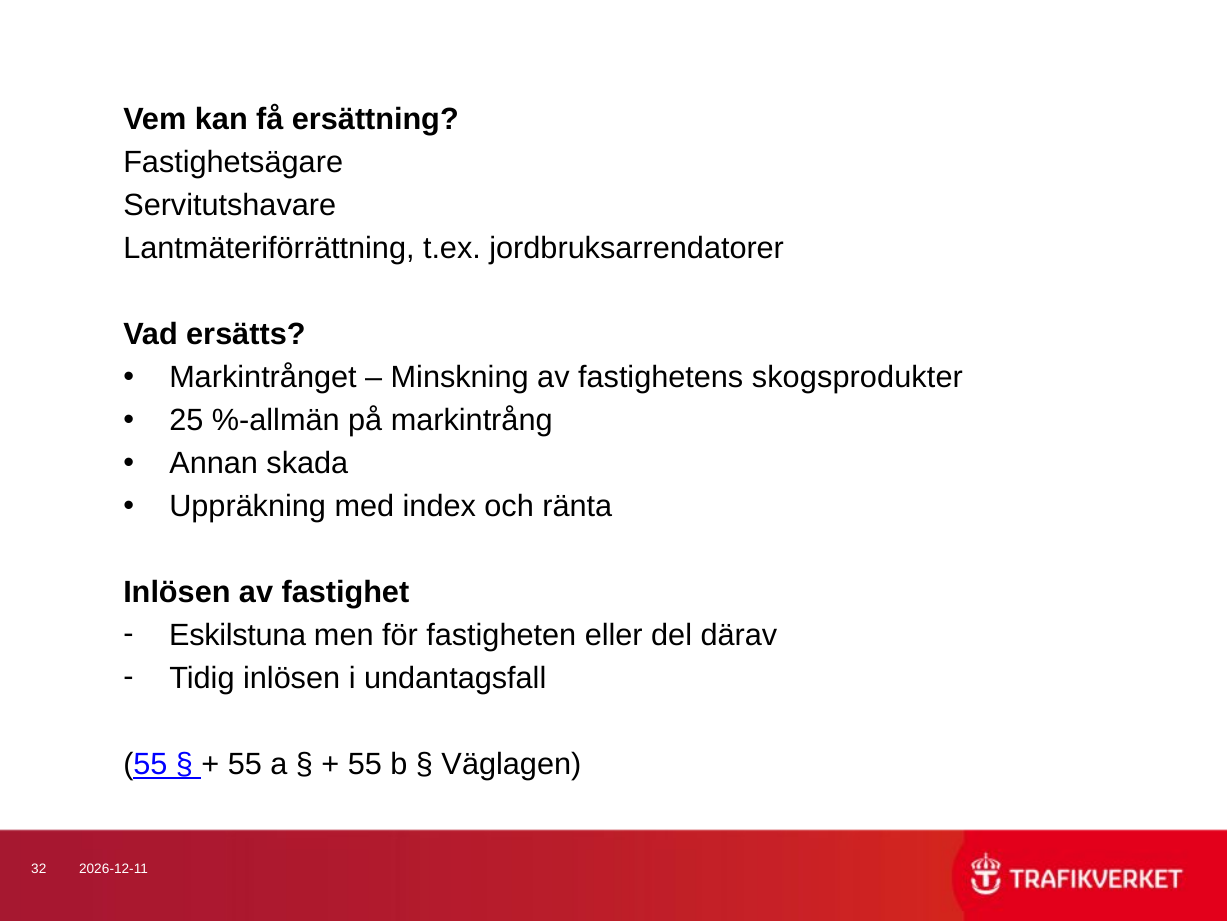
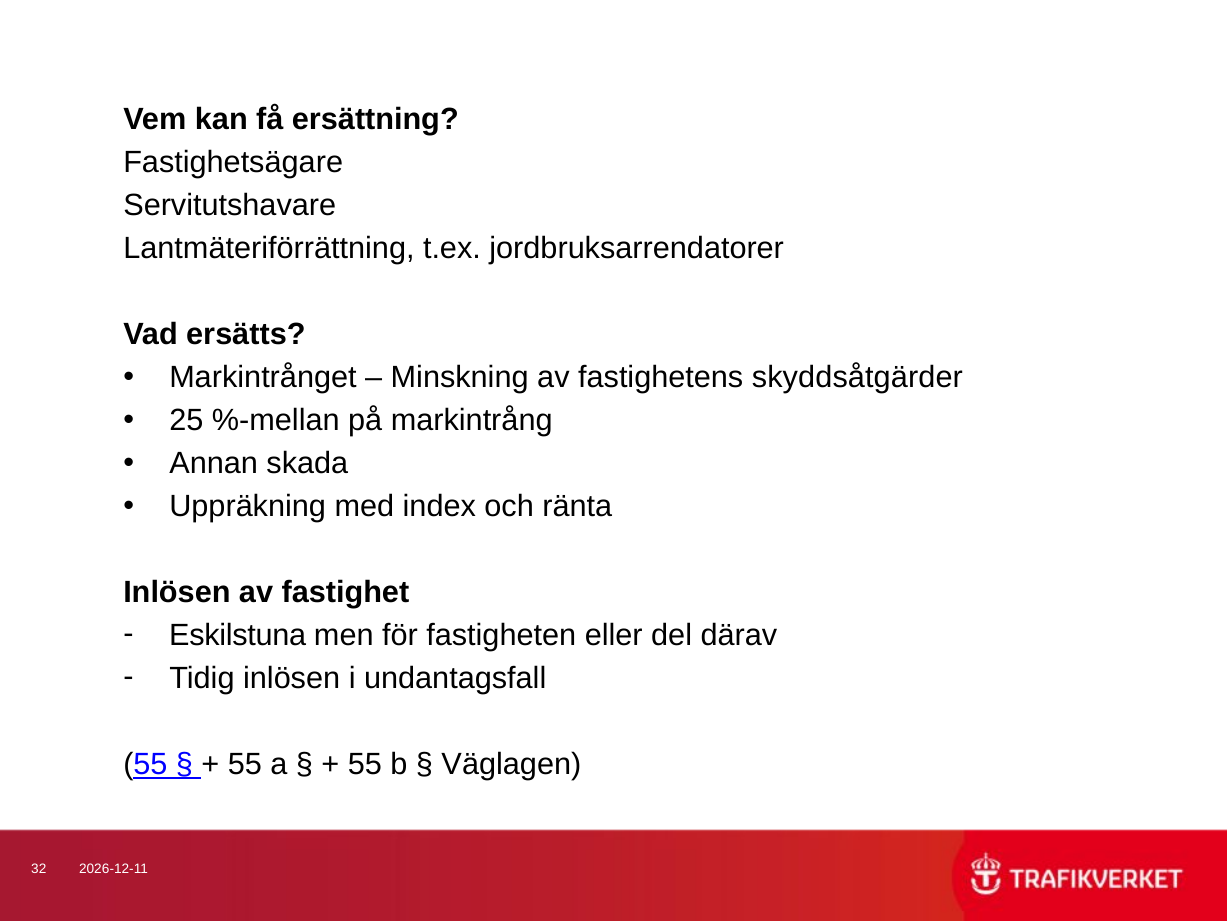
skogsprodukter: skogsprodukter -> skyddsåtgärder (857, 377)
%-allmän: %-allmän -> %-mellan (276, 420)
